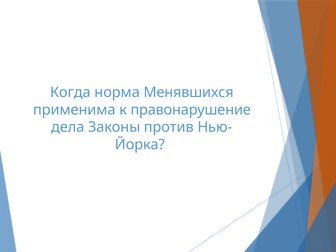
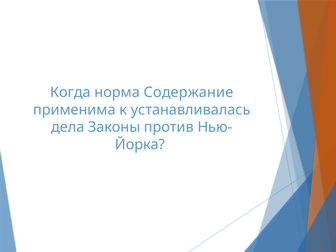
Менявшихся: Менявшихся -> Содержание (188, 92)
правонарушение: правонарушение -> устанавливалась (191, 110)
